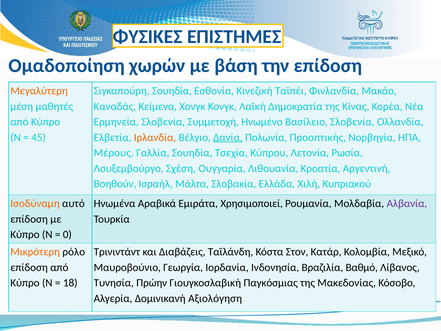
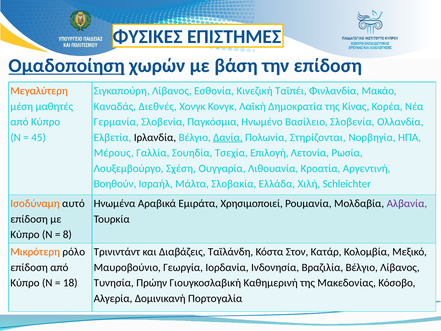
Ομαδοποίηση underline: none -> present (67, 66)
Σιγκαπούρη Σουηδία: Σουηδία -> Λίβανος (172, 91)
Κείμενα: Κείμενα -> Διεθνές (158, 106)
Ερμηνεία: Ερμηνεία -> Γερμανία (116, 122)
Συμμετοχή: Συμμετοχή -> Παγκόσμια (213, 122)
Ιρλανδία colour: orange -> black (155, 137)
Προοπτικής: Προοπτικής -> Στηρίζονται (318, 137)
Κύπρου: Κύπρου -> Επιλογή (269, 153)
Κυπριακού: Κυπριακού -> Schleichter (347, 184)
0: 0 -> 8 (67, 234)
Βραζιλία Βαθμό: Βαθμό -> Βέλγιο (362, 267)
Παγκόσμιας: Παγκόσμιας -> Καθημερινή (271, 283)
Αξιολόγηση: Αξιολόγηση -> Πορτογαλία (215, 298)
